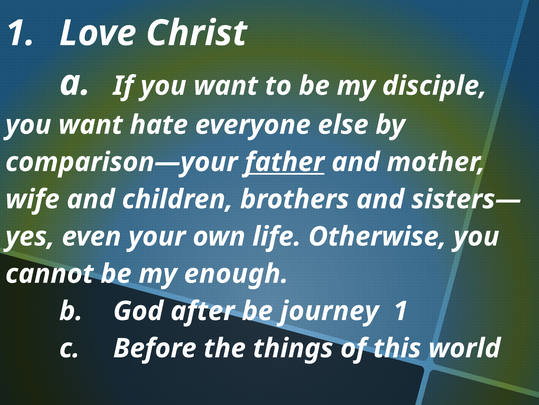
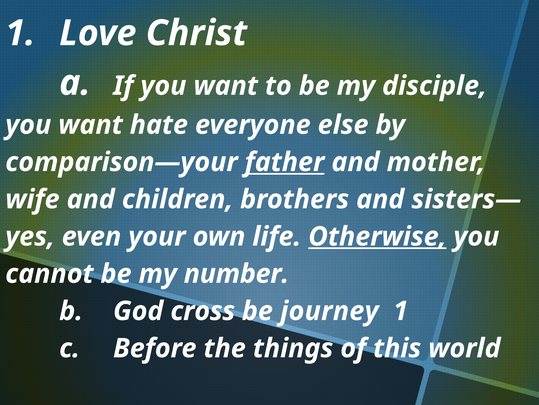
Otherwise underline: none -> present (377, 236)
enough: enough -> number (236, 273)
after: after -> cross (203, 311)
